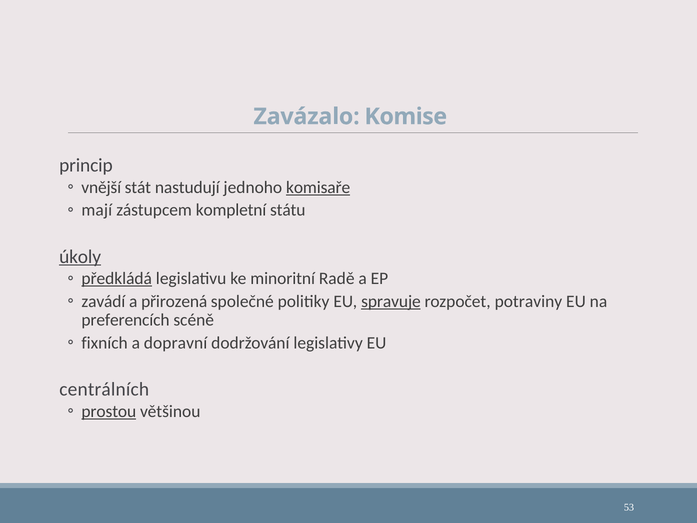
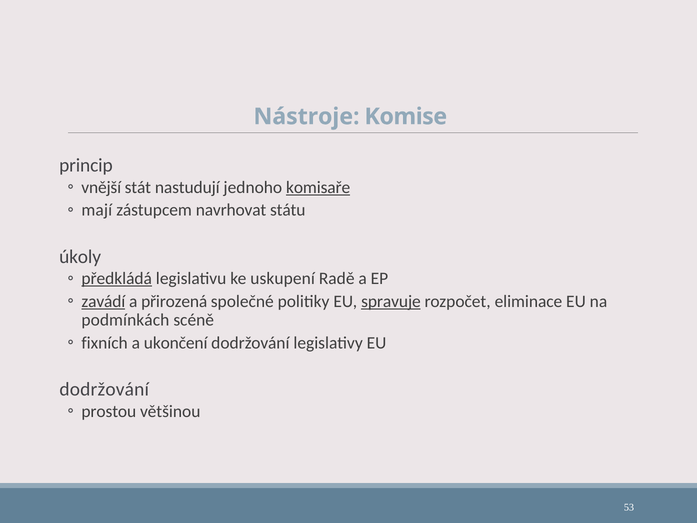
Zavázalo: Zavázalo -> Nástroje (307, 117)
kompletní: kompletní -> navrhovat (231, 210)
úkoly underline: present -> none (80, 257)
minoritní: minoritní -> uskupení (283, 278)
zavádí underline: none -> present (103, 301)
potraviny: potraviny -> eliminace (528, 301)
preferencích: preferencích -> podmínkách (125, 320)
dopravní: dopravní -> ukončení (176, 343)
centrálních: centrálních -> dodržování (104, 389)
prostou underline: present -> none (109, 411)
